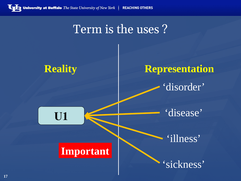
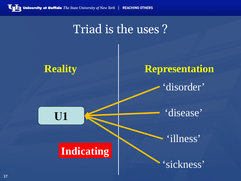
Term: Term -> Triad (88, 29)
Important: Important -> Indicating (85, 151)
